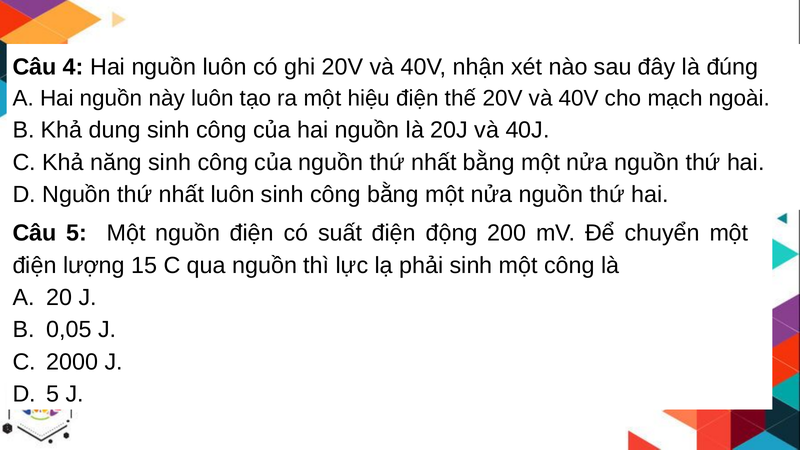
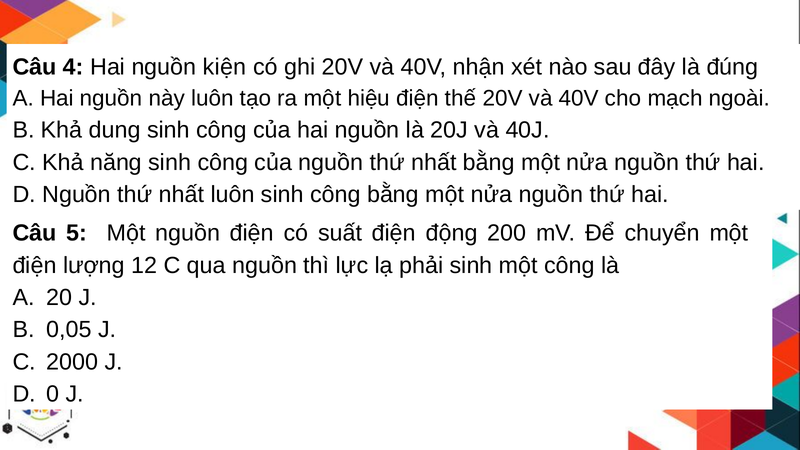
nguồn luôn: luôn -> kiện (225, 67)
15: 15 -> 12 (144, 265)
D 5: 5 -> 0 (53, 394)
